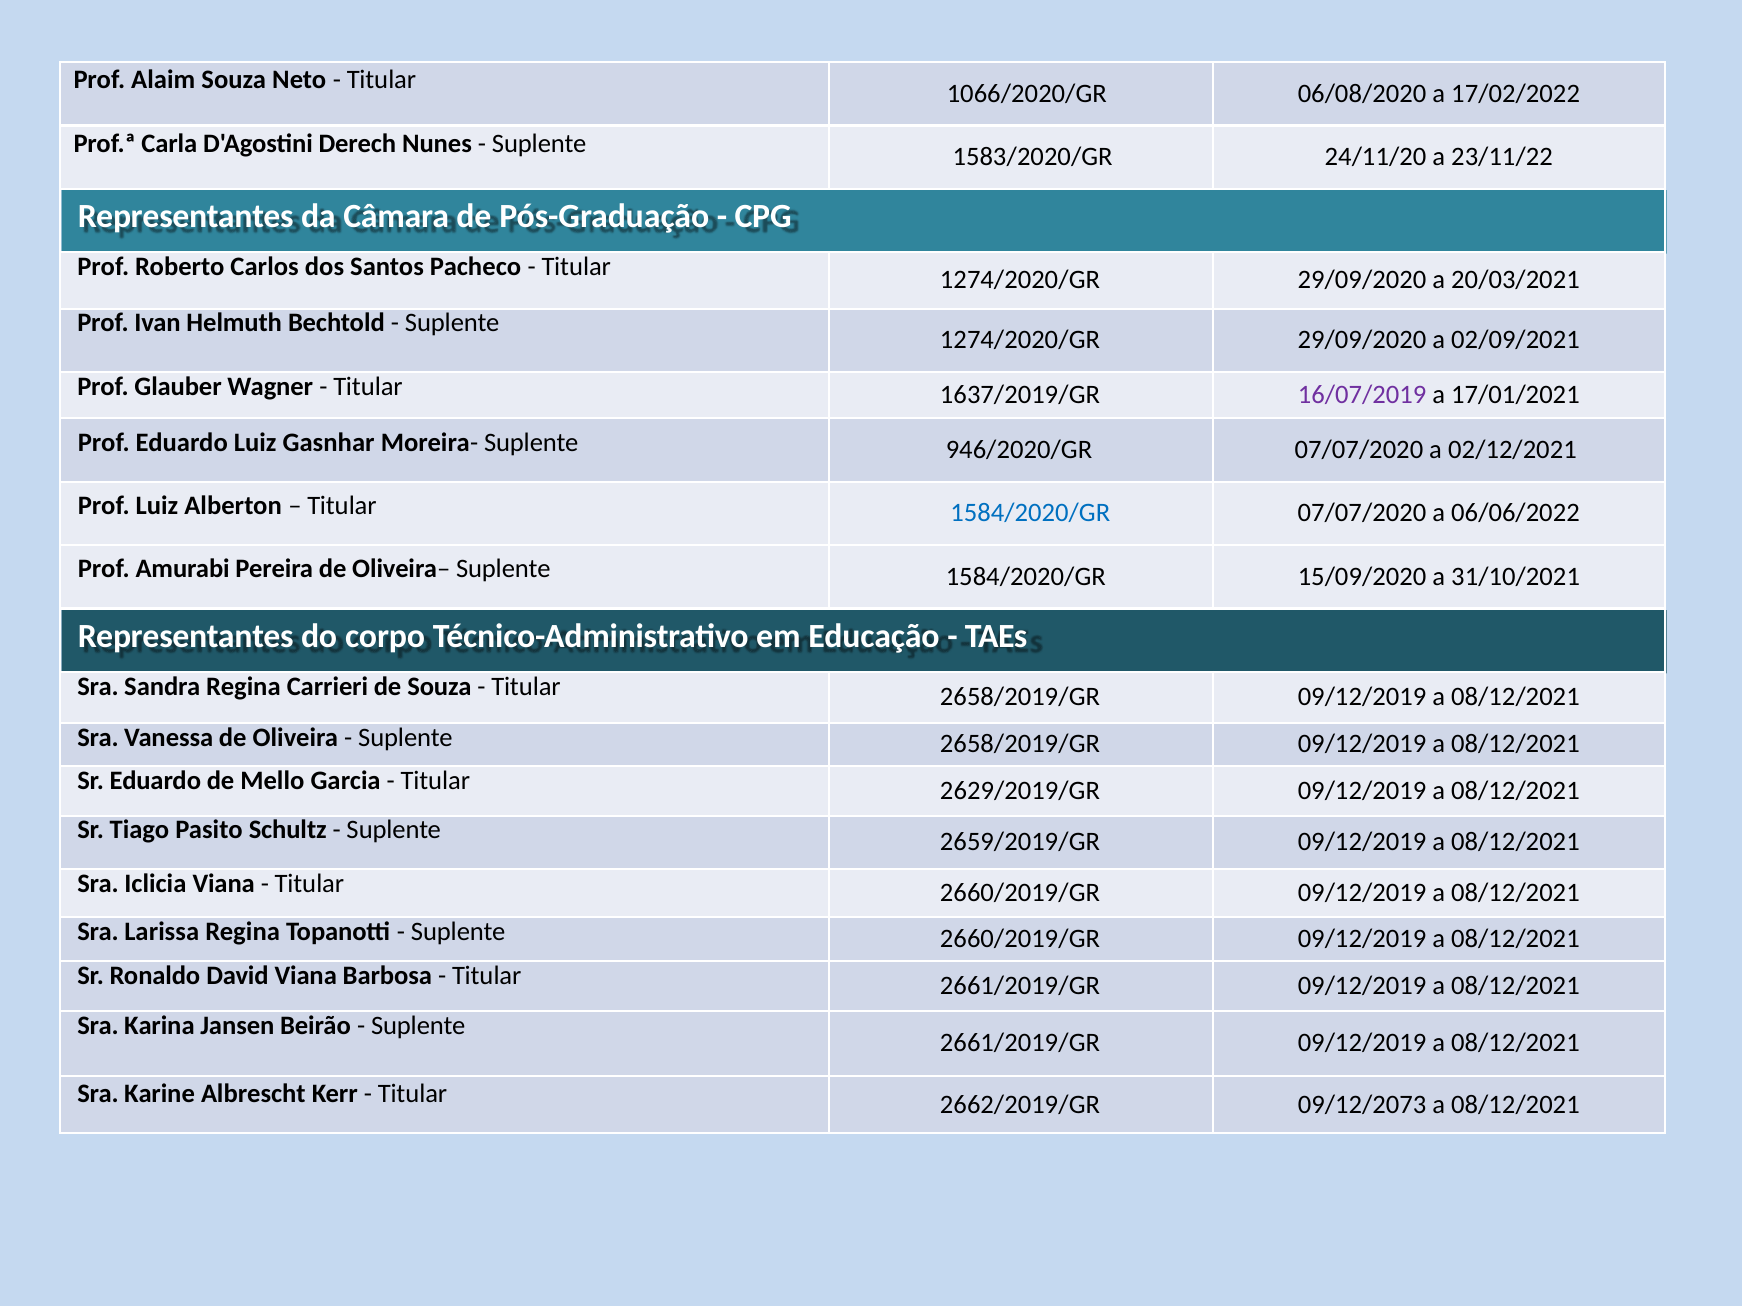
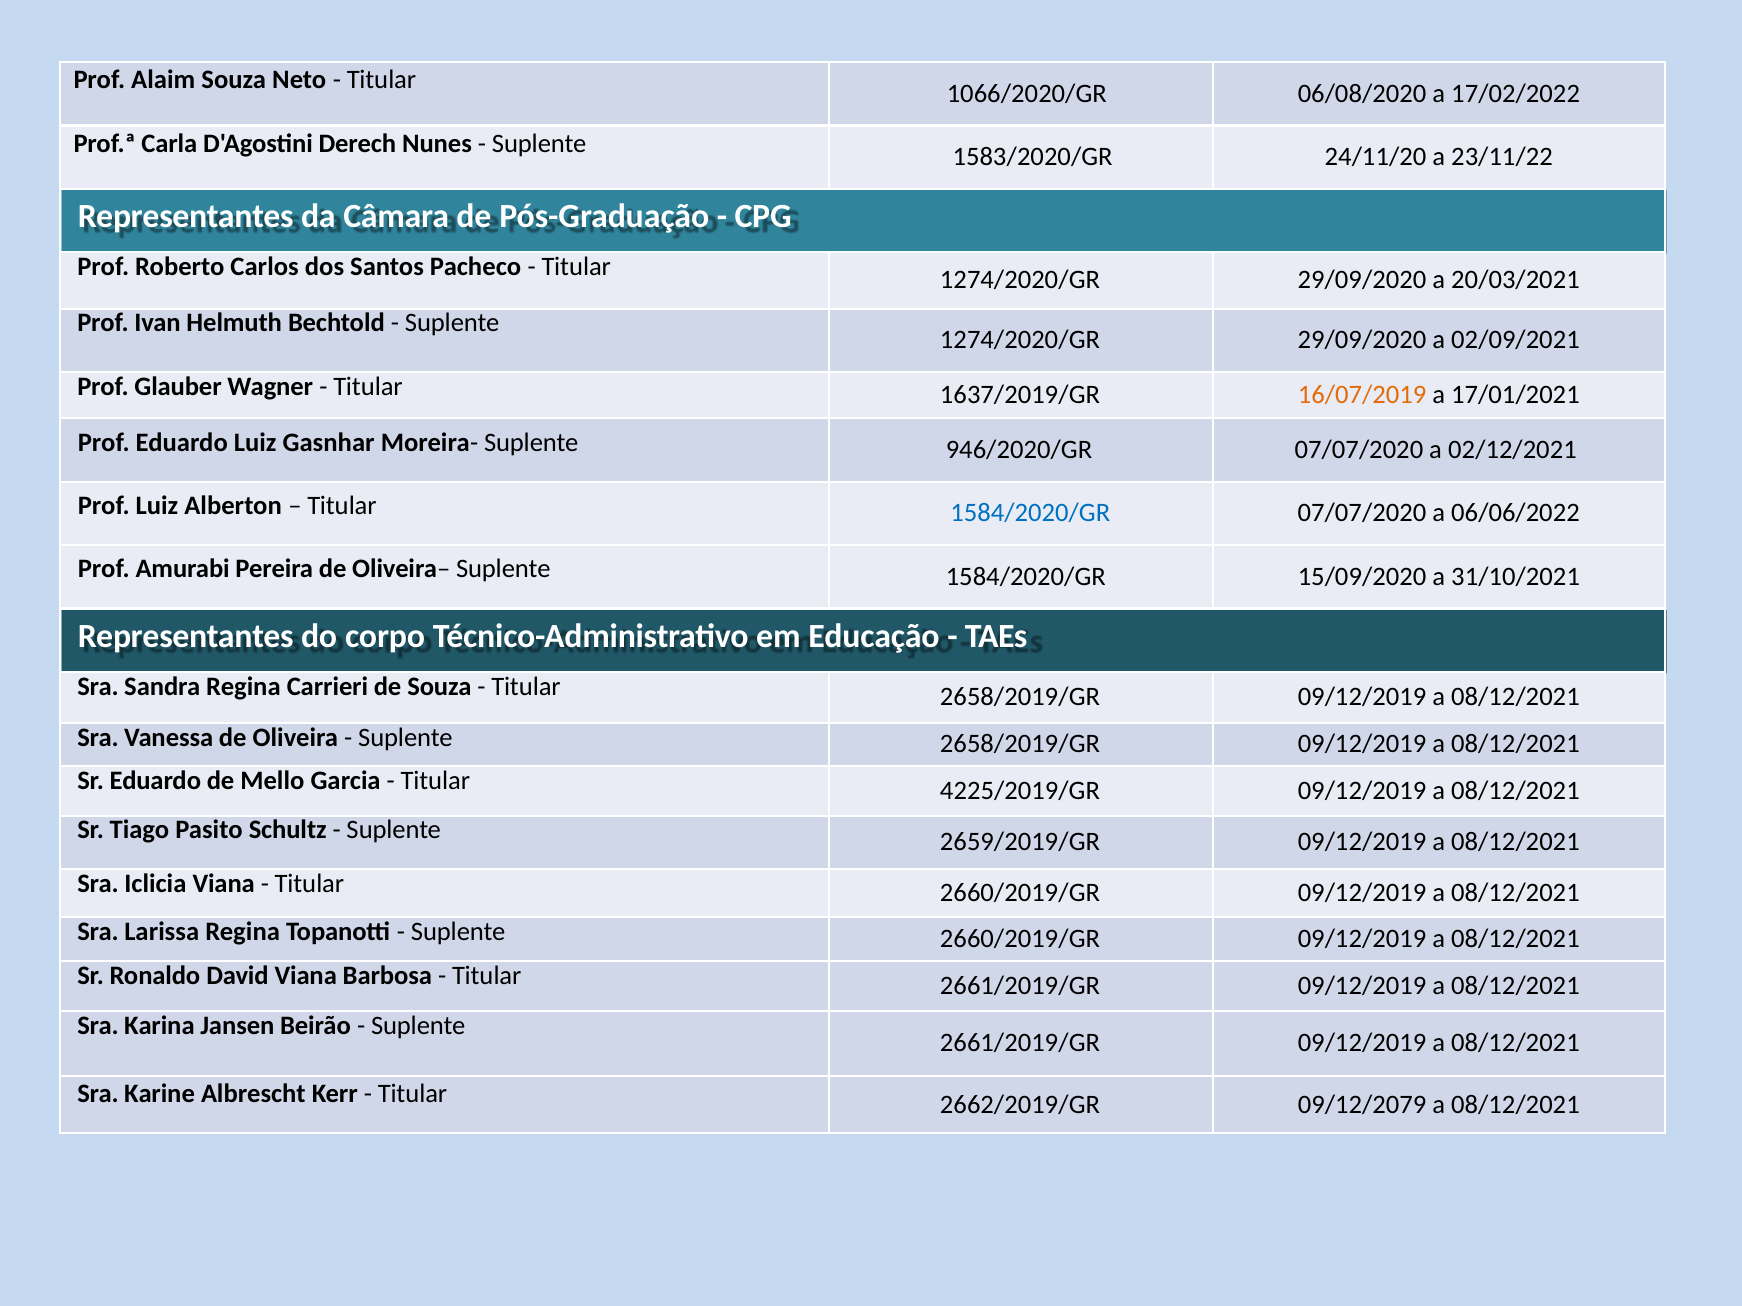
16/07/2019 colour: purple -> orange (1362, 395)
2629/2019/GR: 2629/2019/GR -> 4225/2019/GR (1020, 791)
09/12/2073: 09/12/2073 -> 09/12/2079 (1362, 1105)
